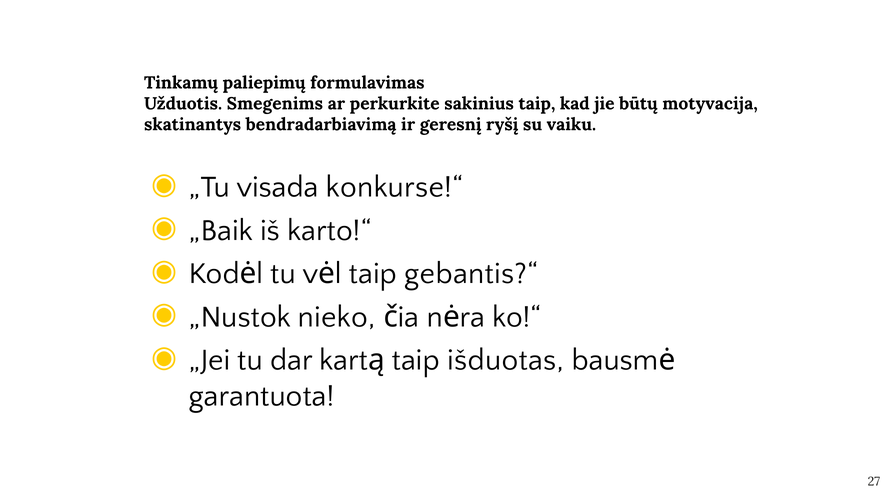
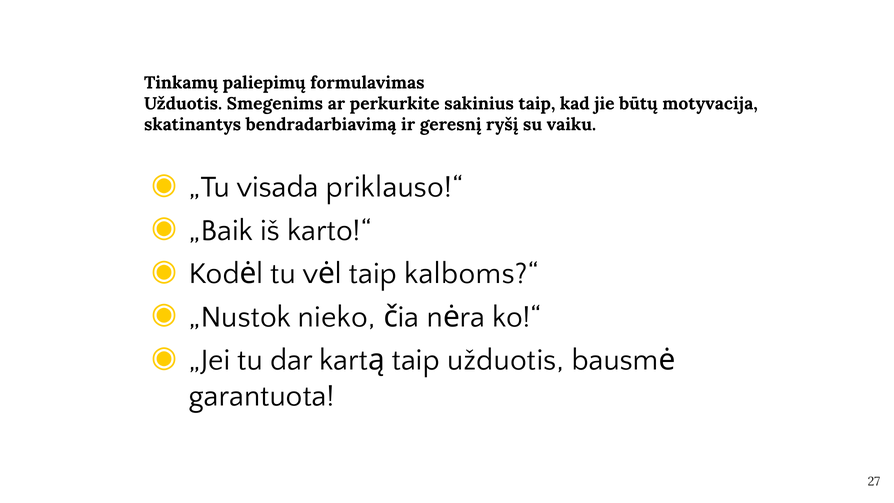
konkurse!“: konkurse!“ -> priklauso!“ (395, 187)
gebantis?“: gebantis?“ -> kalboms?“ (472, 273)
taip išduotas: išduotas -> užduotis (506, 360)
